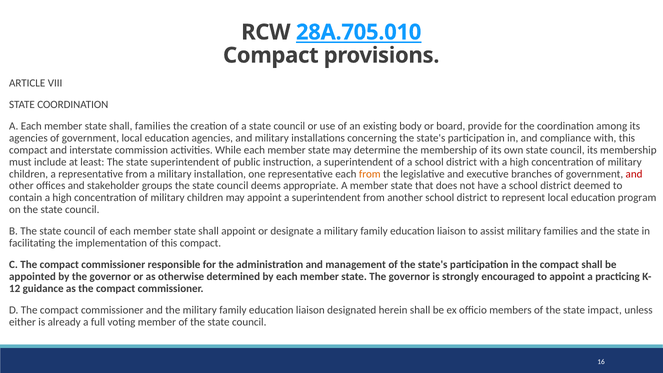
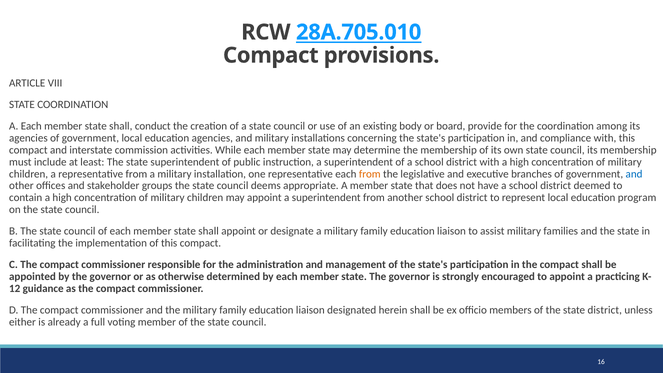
shall families: families -> conduct (153, 126)
and colour: red -> blue (634, 174)
state impact: impact -> district (605, 310)
